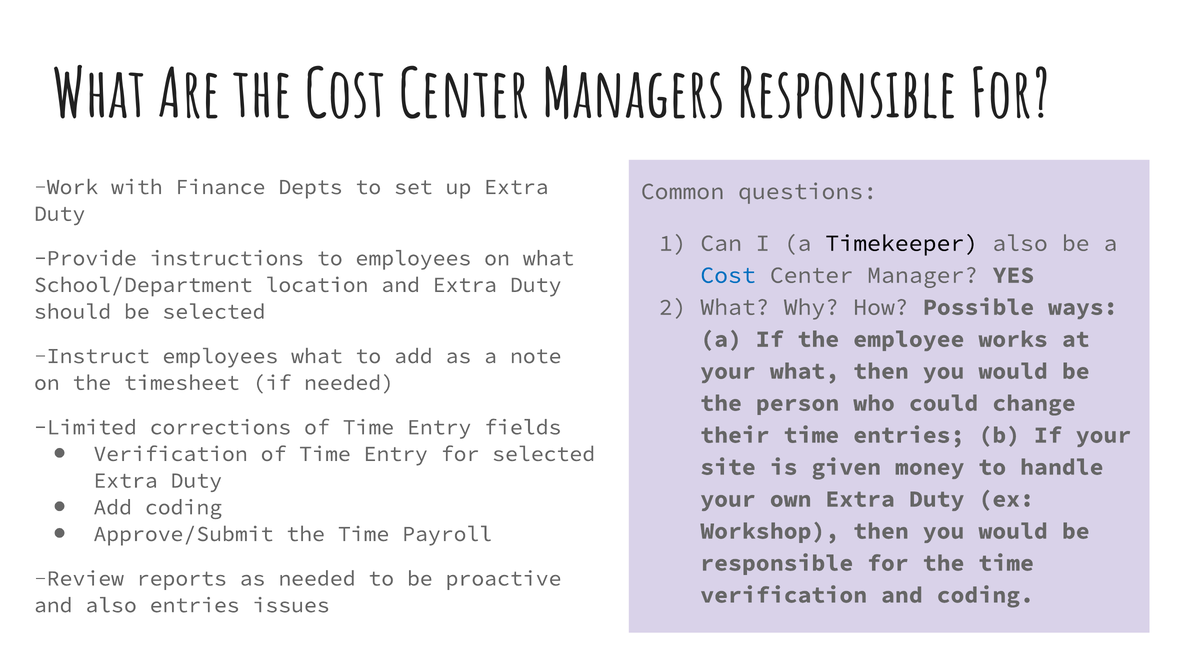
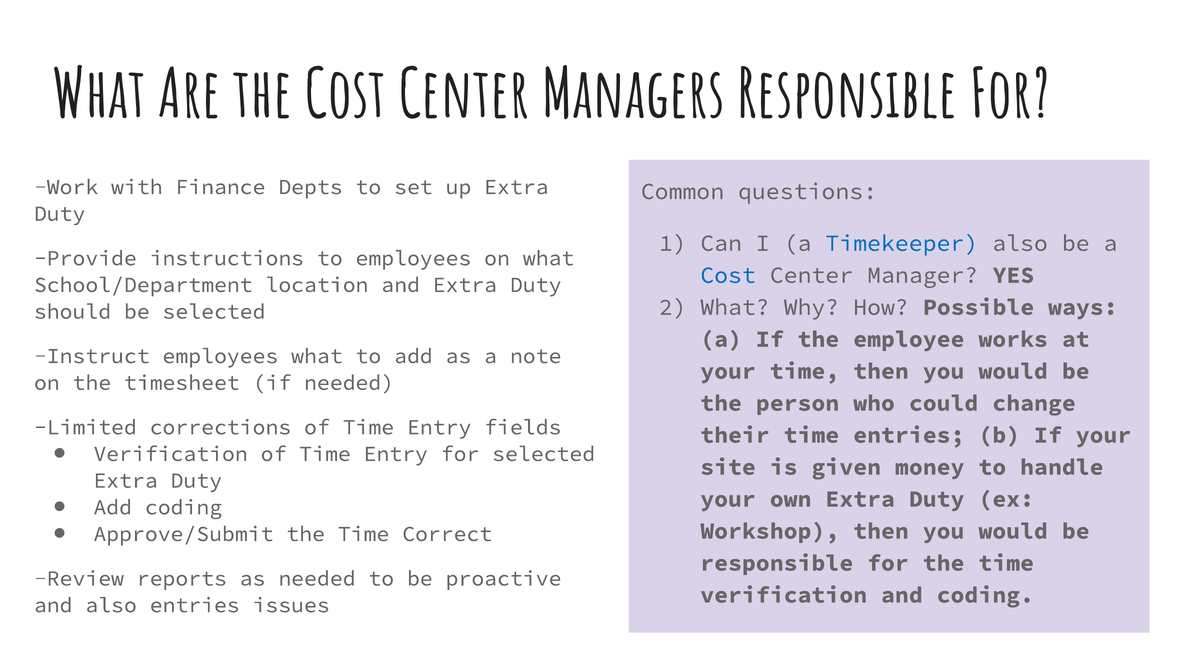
Timekeeper colour: black -> blue (902, 243)
your what: what -> time (805, 371)
Payroll: Payroll -> Correct (447, 534)
